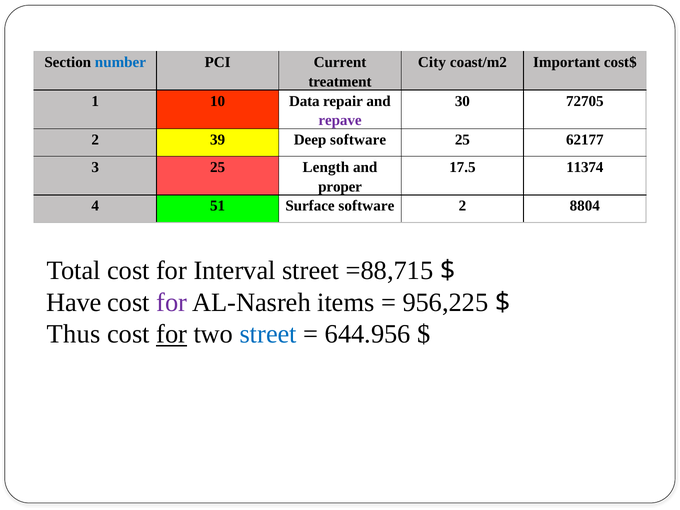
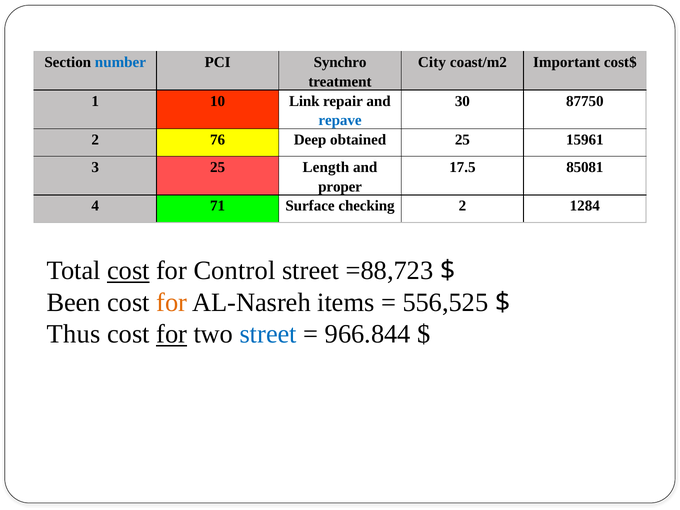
Current: Current -> Synchro (340, 63)
Data: Data -> Link (304, 101)
72705: 72705 -> 87750 (585, 101)
repave colour: purple -> blue (340, 120)
39: 39 -> 76 (218, 140)
Deep software: software -> obtained (358, 140)
62177: 62177 -> 15961 (585, 140)
11374: 11374 -> 85081 (585, 167)
51: 51 -> 71 (218, 206)
Surface software: software -> checking (367, 206)
8804: 8804 -> 1284 (585, 206)
cost underline: none -> present (128, 271)
Interval: Interval -> Control (235, 271)
=88,715: =88,715 -> =88,723 (390, 271)
Have: Have -> Been (74, 302)
for colour: purple -> orange (172, 302)
956,225: 956,225 -> 556,525 (445, 302)
644.956: 644.956 -> 966.844 (368, 334)
